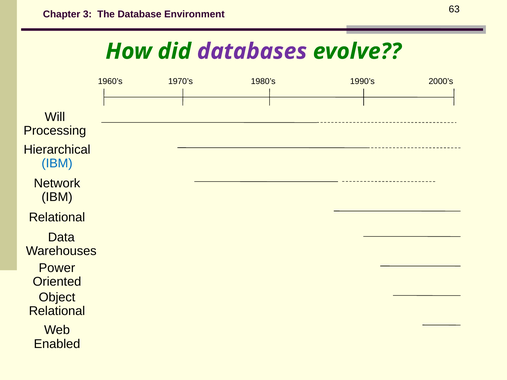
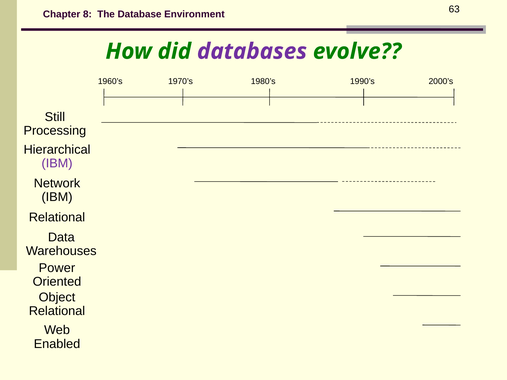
3: 3 -> 8 (87, 14)
Will: Will -> Still (55, 117)
IBM colour: blue -> purple (57, 163)
